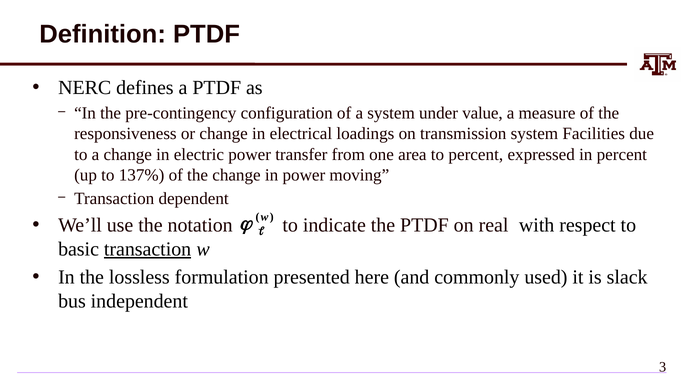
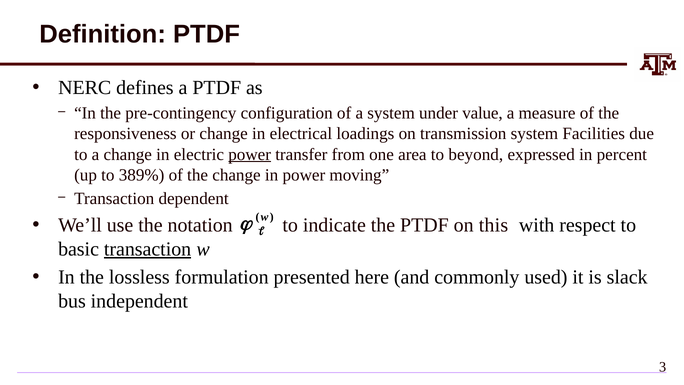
power underline: none -> present (250, 154)
to percent: percent -> beyond (476, 154)
137%: 137% -> 389% (142, 175)
real: real -> this (493, 225)
